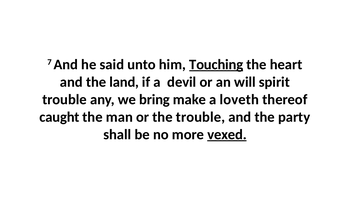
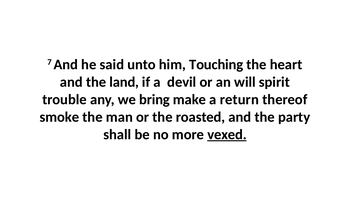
Touching underline: present -> none (216, 64)
loveth: loveth -> return (239, 99)
caught: caught -> smoke (59, 117)
the trouble: trouble -> roasted (201, 117)
